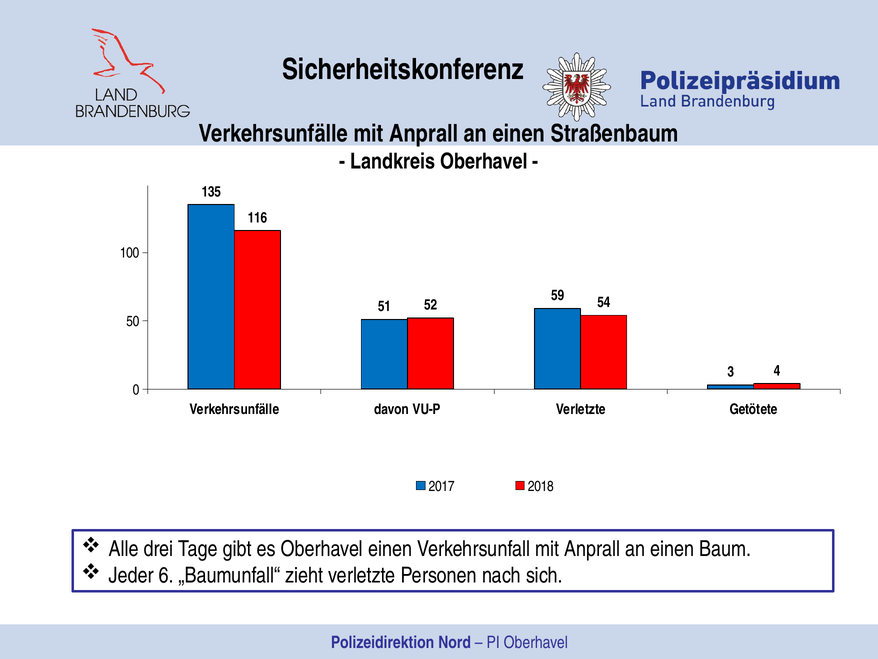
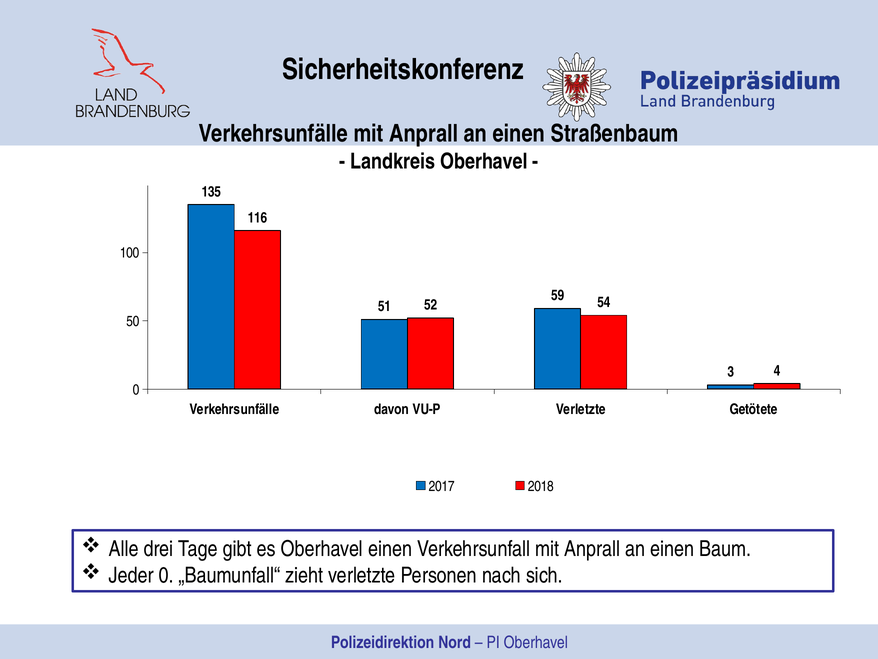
Jeder 6: 6 -> 0 (166, 575)
